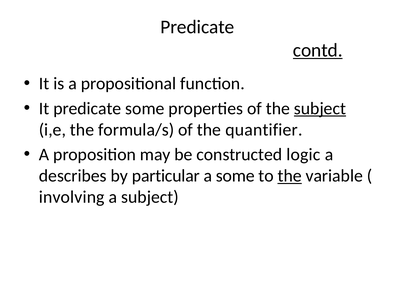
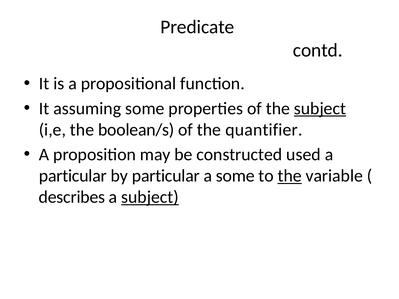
contd underline: present -> none (318, 50)
It predicate: predicate -> assuming (87, 109)
formula/s: formula/s -> boolean/s (136, 130)
logic: logic -> used (303, 155)
describes: describes -> particular (73, 176)
involving: involving -> describes (72, 197)
subject underline: none -> present (150, 197)
